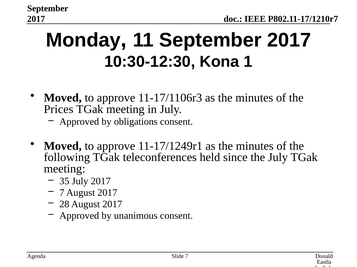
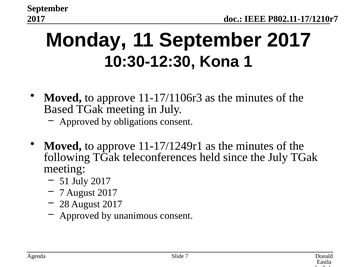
Prices: Prices -> Based (59, 109)
35: 35 -> 51 (64, 182)
